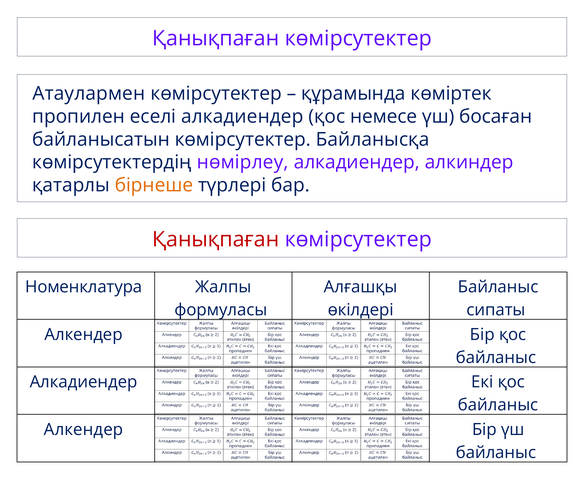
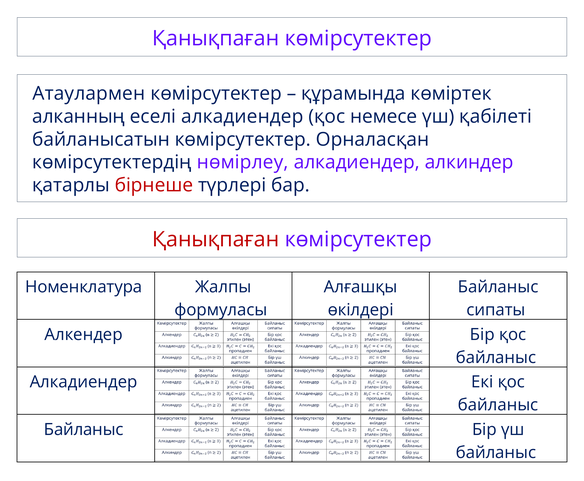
пропилен: пропилен -> алканның (79, 117)
босаған: босаған -> қабілеті (496, 117)
Байланысқа: Байланысқа -> Орналасқан (373, 140)
бірнеше colour: orange -> red (154, 185)
Алкендер: Алкендер -> Байланыс (84, 430)
